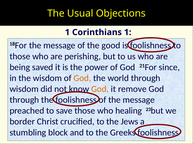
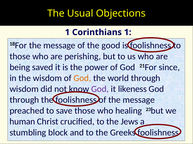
God colour: orange -> purple (100, 89)
remove: remove -> likeness (132, 89)
border: border -> human (22, 122)
